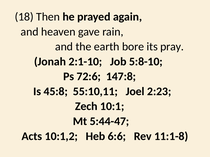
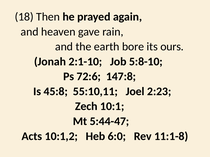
pray: pray -> ours (172, 47)
6:6: 6:6 -> 6:0 (117, 137)
